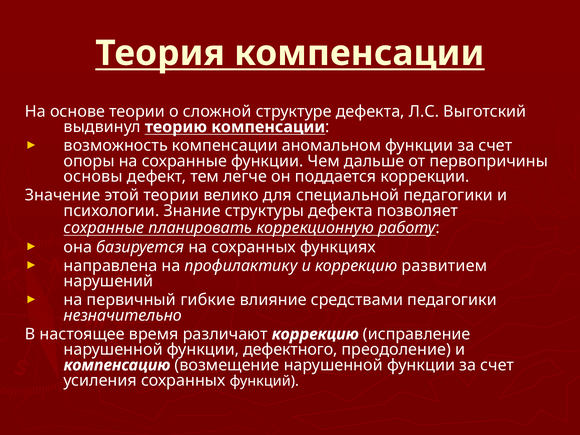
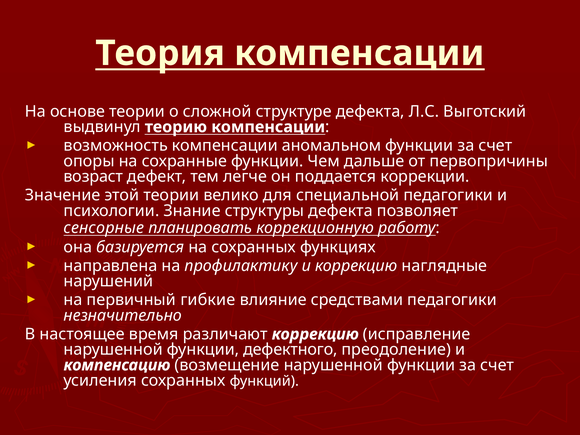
основы: основы -> возраст (93, 177)
сохранные: сохранные -> сенсорные (104, 228)
развитием: развитием -> наглядные (444, 266)
